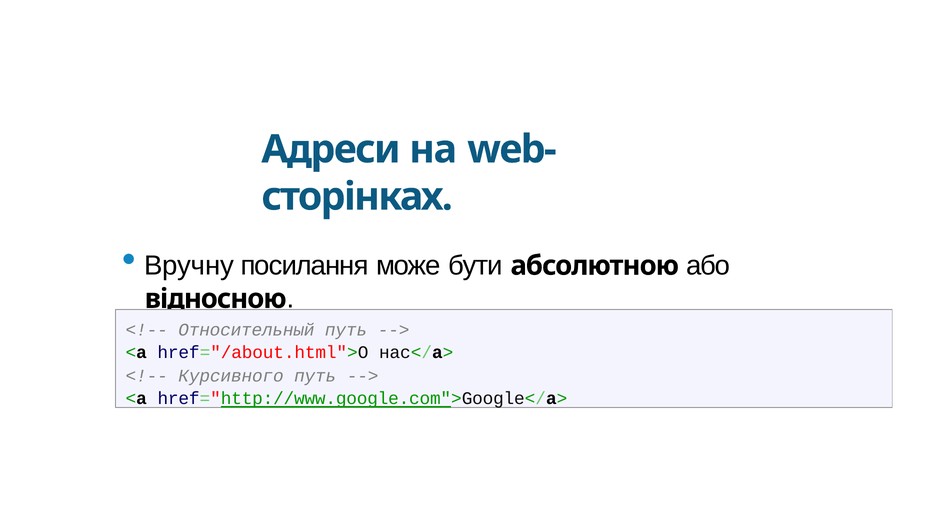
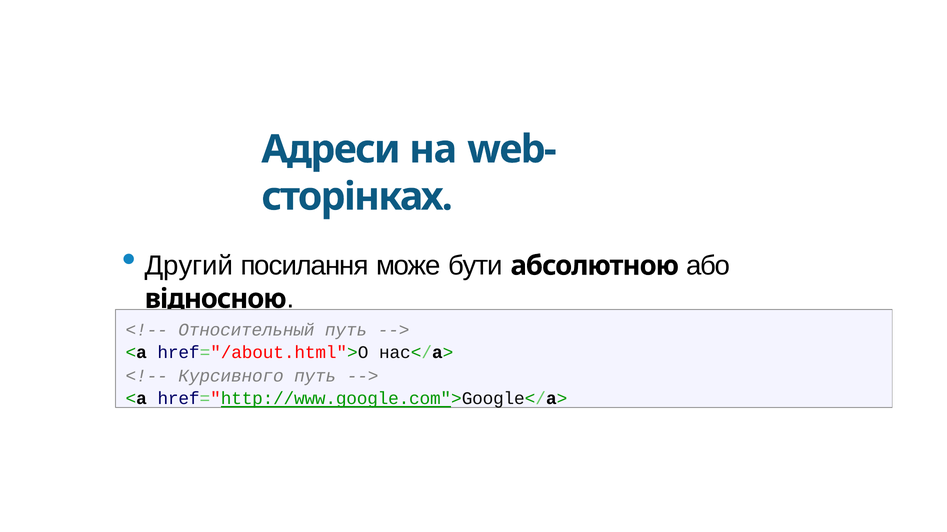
Вручну: Вручну -> Другий (189, 266)
